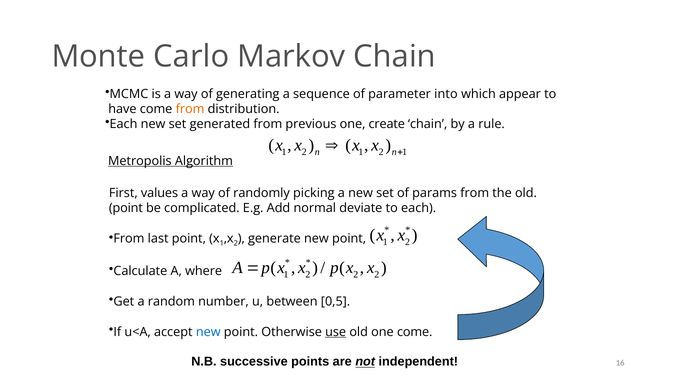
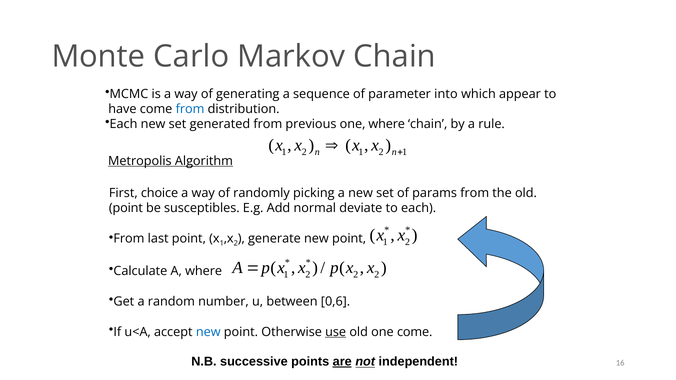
from colour: orange -> blue (190, 109)
one create: create -> where (387, 124)
values: values -> choice (160, 193)
complicated: complicated -> susceptibles (202, 208)
0,5: 0,5 -> 0,6 (336, 302)
are underline: none -> present (342, 362)
